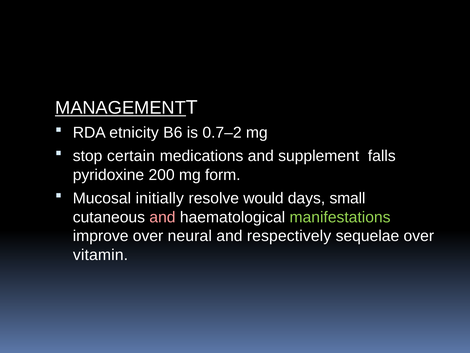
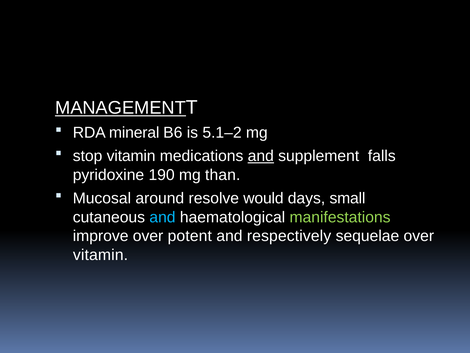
etnicity: etnicity -> mineral (134, 133)
0.7–2: 0.7–2 -> 5.1–2 (222, 133)
stop certain: certain -> vitamin (131, 156)
and underline: none -> present (261, 156)
200: 200 -> 190 (162, 175)
form: form -> than (223, 175)
initially: initially -> around (160, 198)
and colour: pink -> light blue (162, 217)
neural: neural -> potent (190, 236)
